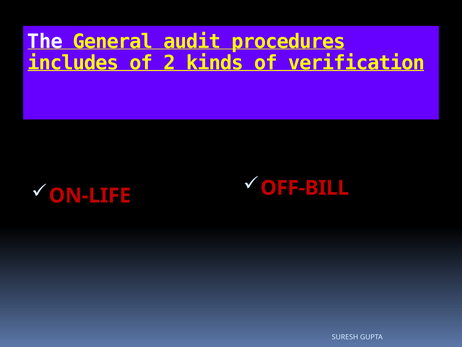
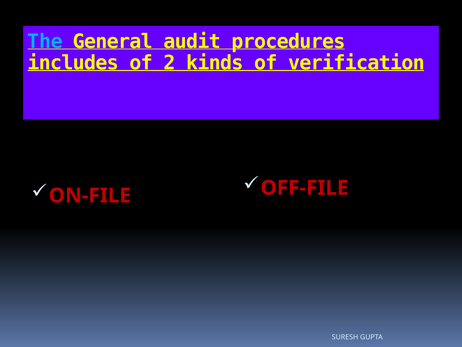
The colour: white -> light blue (45, 41)
OFF-BILL: OFF-BILL -> OFF-FILE (305, 188)
ON-LIFE: ON-LIFE -> ON-FILE (90, 195)
